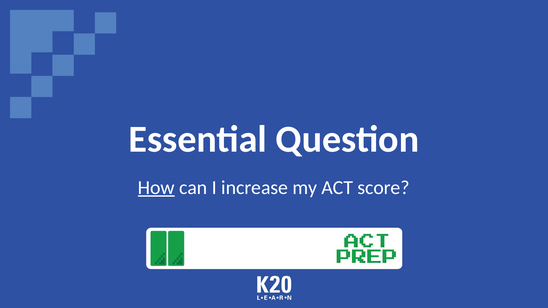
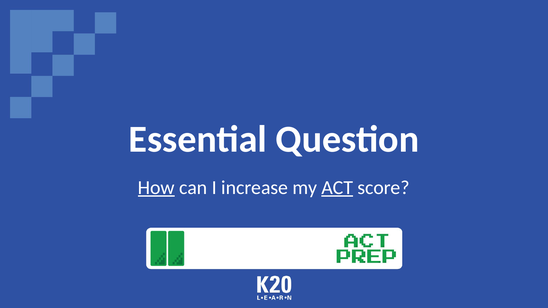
ACT underline: none -> present (337, 188)
